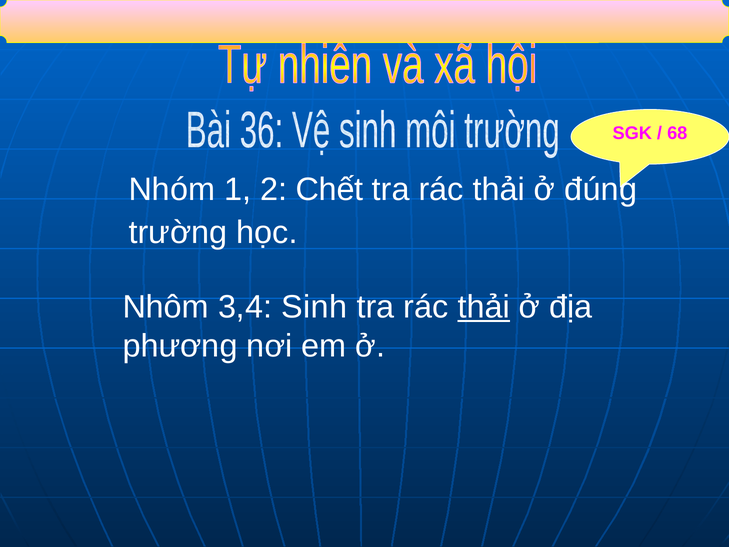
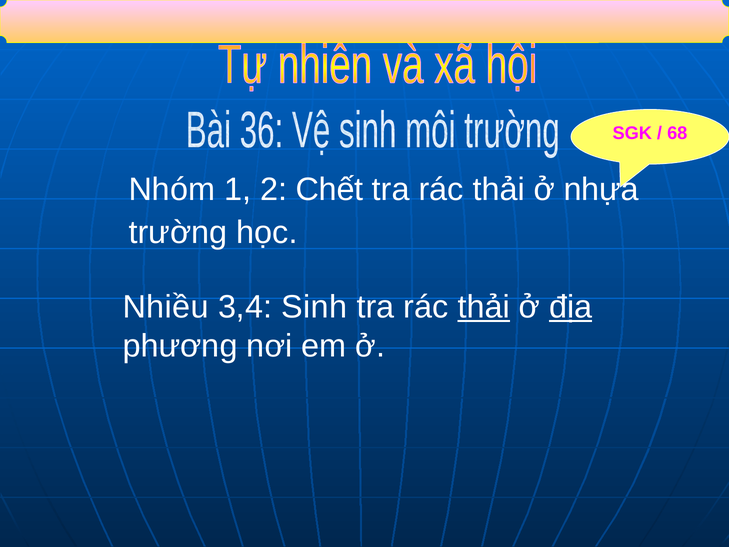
đúng: đúng -> nhựa (601, 189)
Nhôm: Nhôm -> Nhiều (166, 307)
địa underline: none -> present (571, 307)
